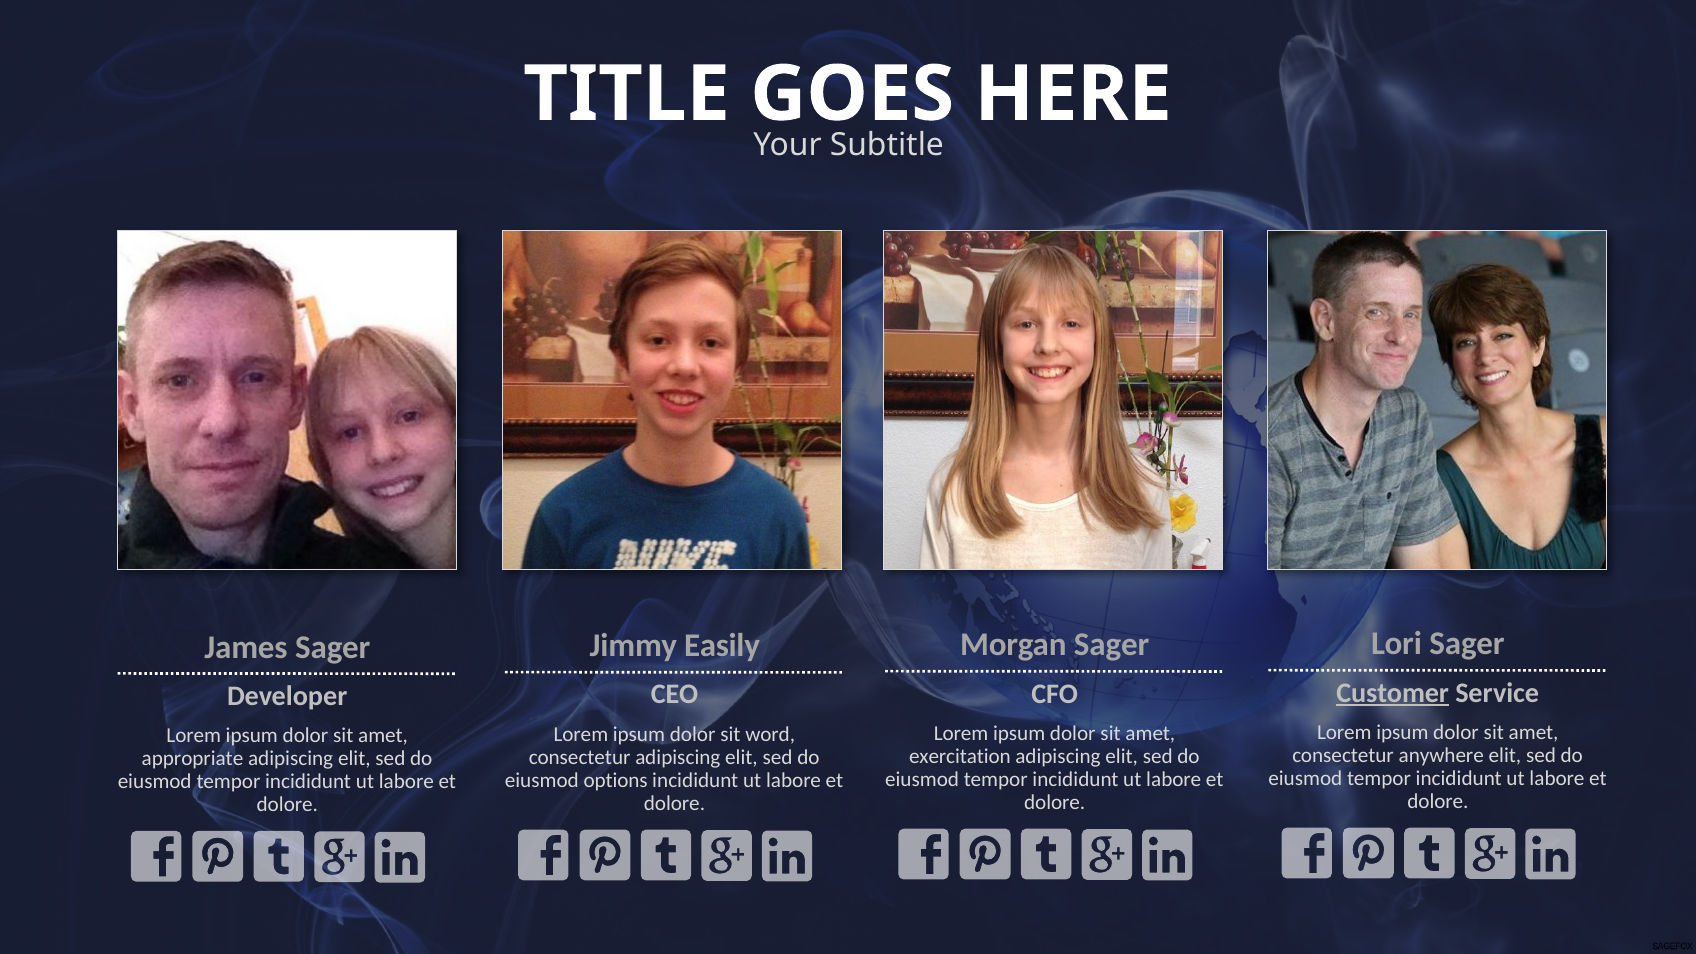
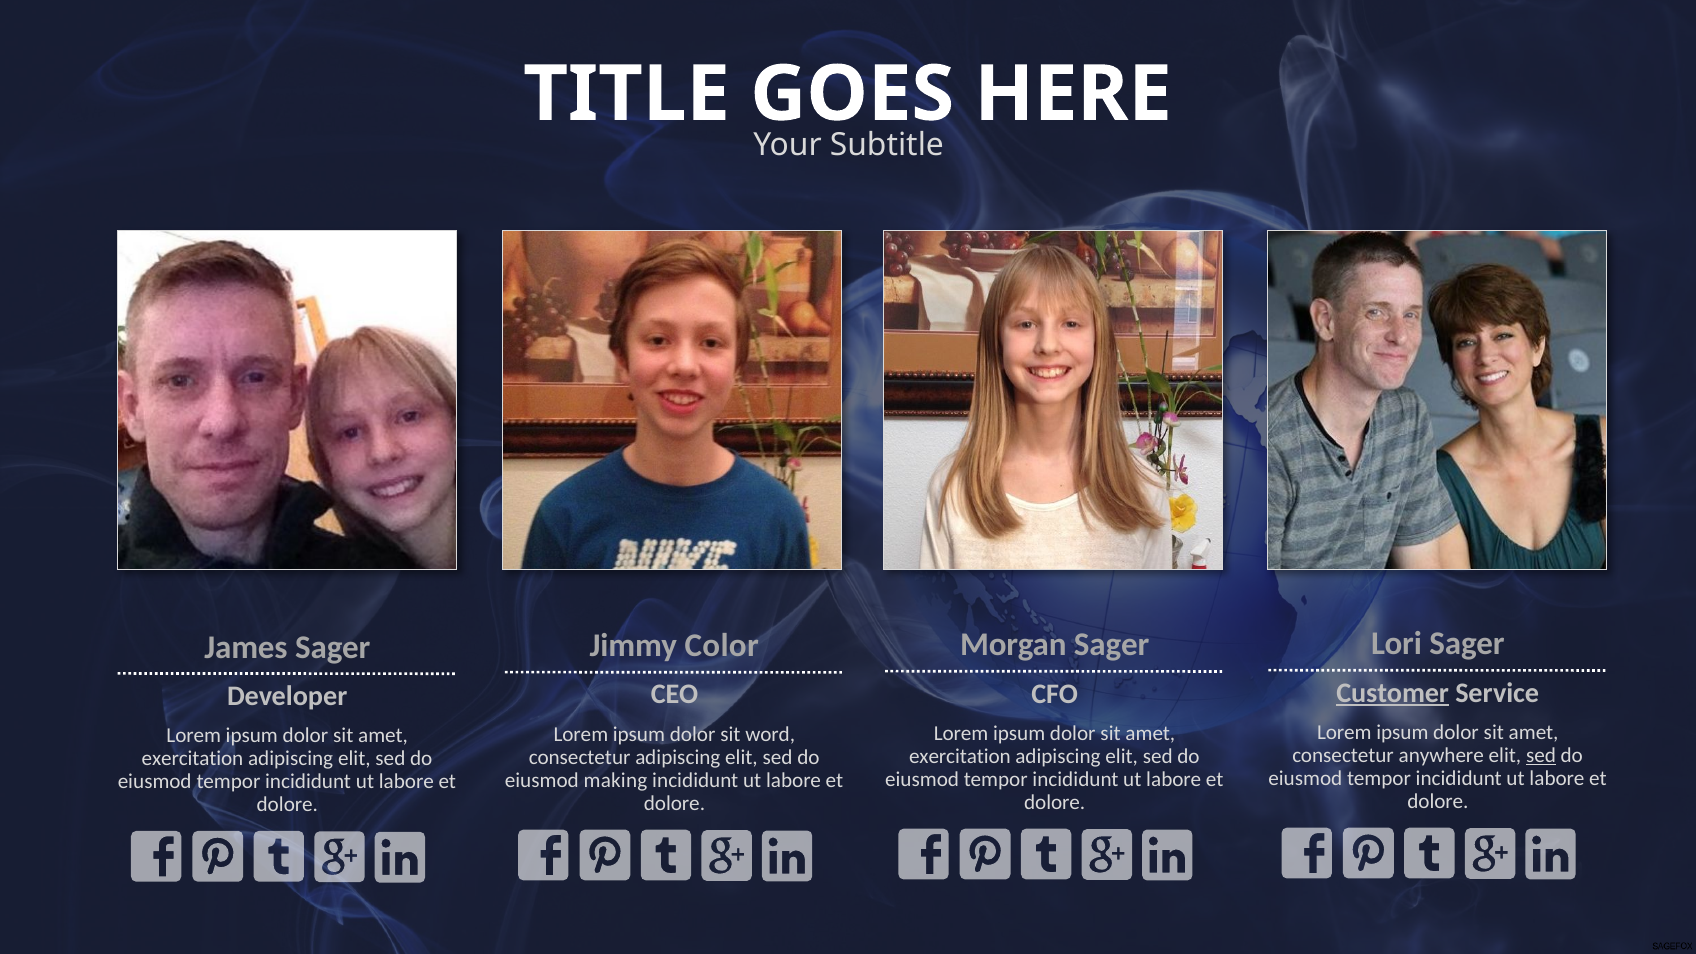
Easily: Easily -> Color (722, 646)
sed underline: none -> present (1541, 755)
appropriate: appropriate -> exercitation (193, 759)
options: options -> making (616, 780)
